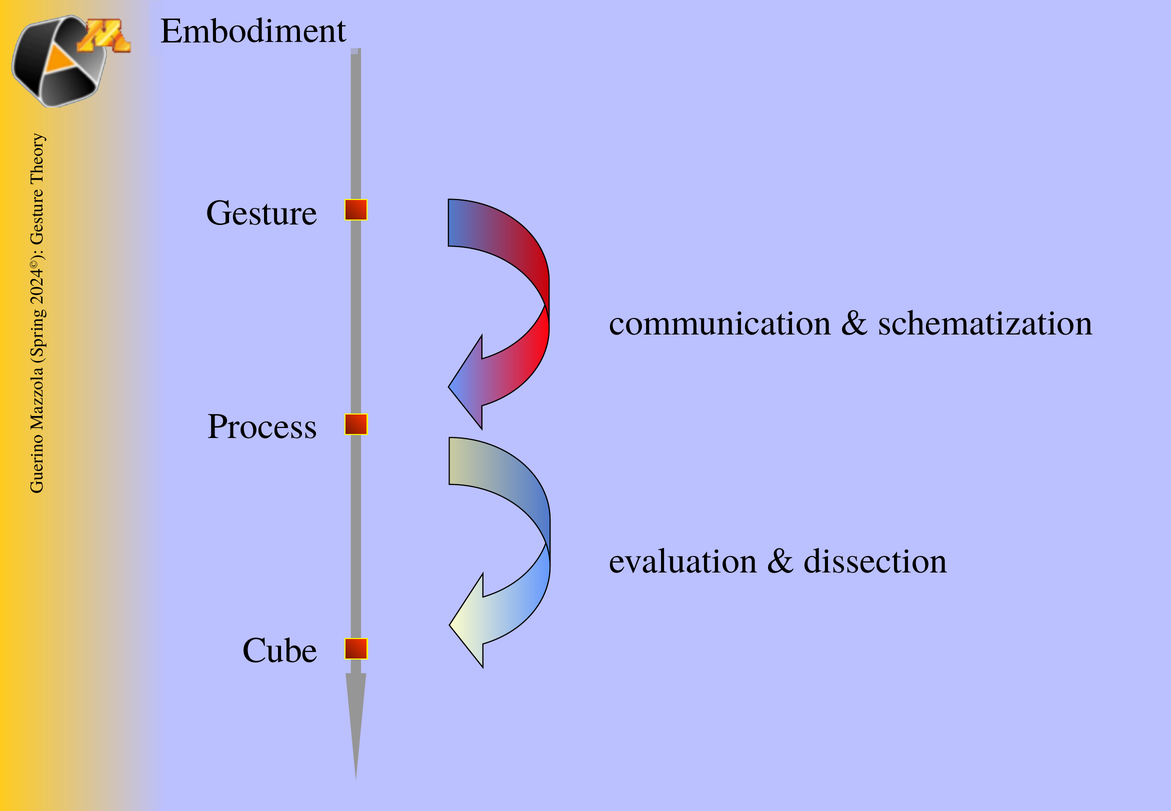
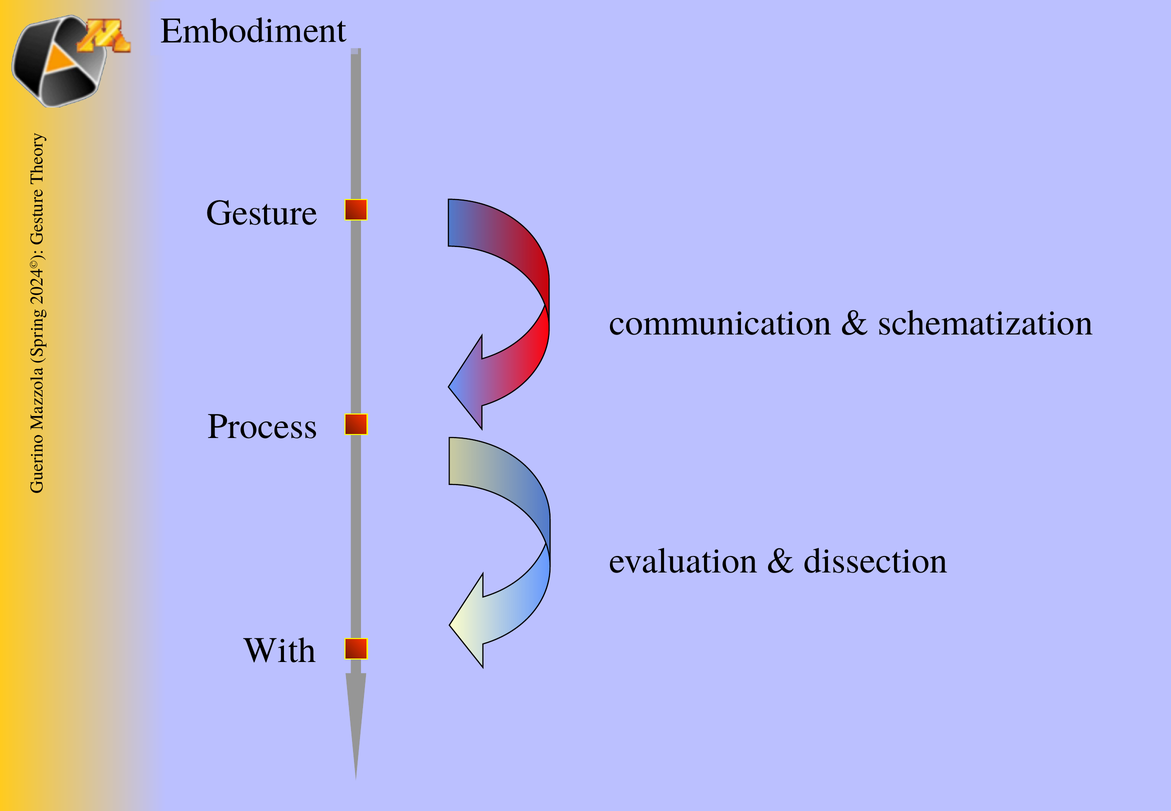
Cube: Cube -> With (280, 650)
